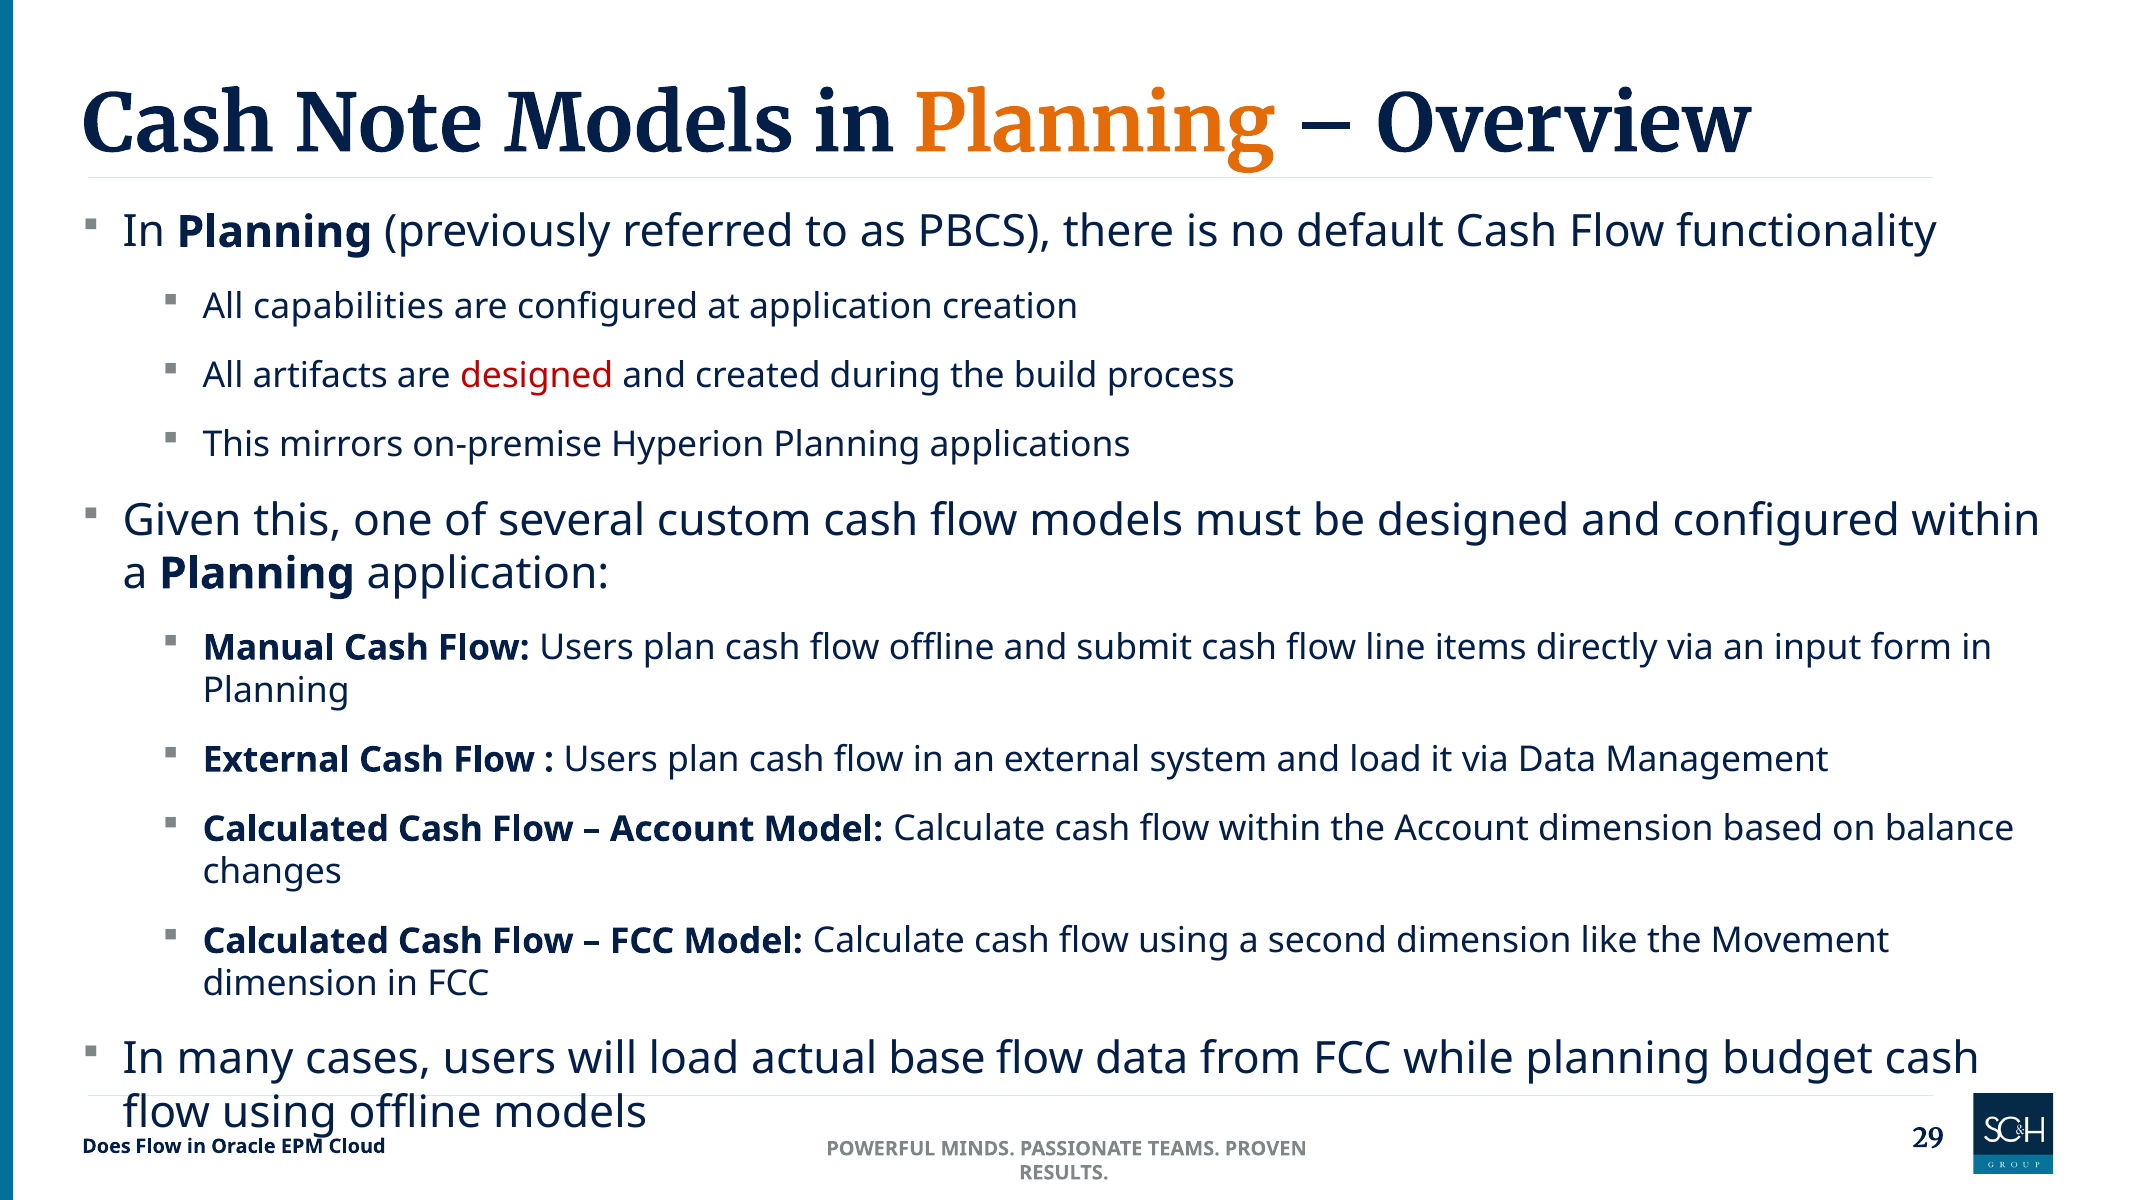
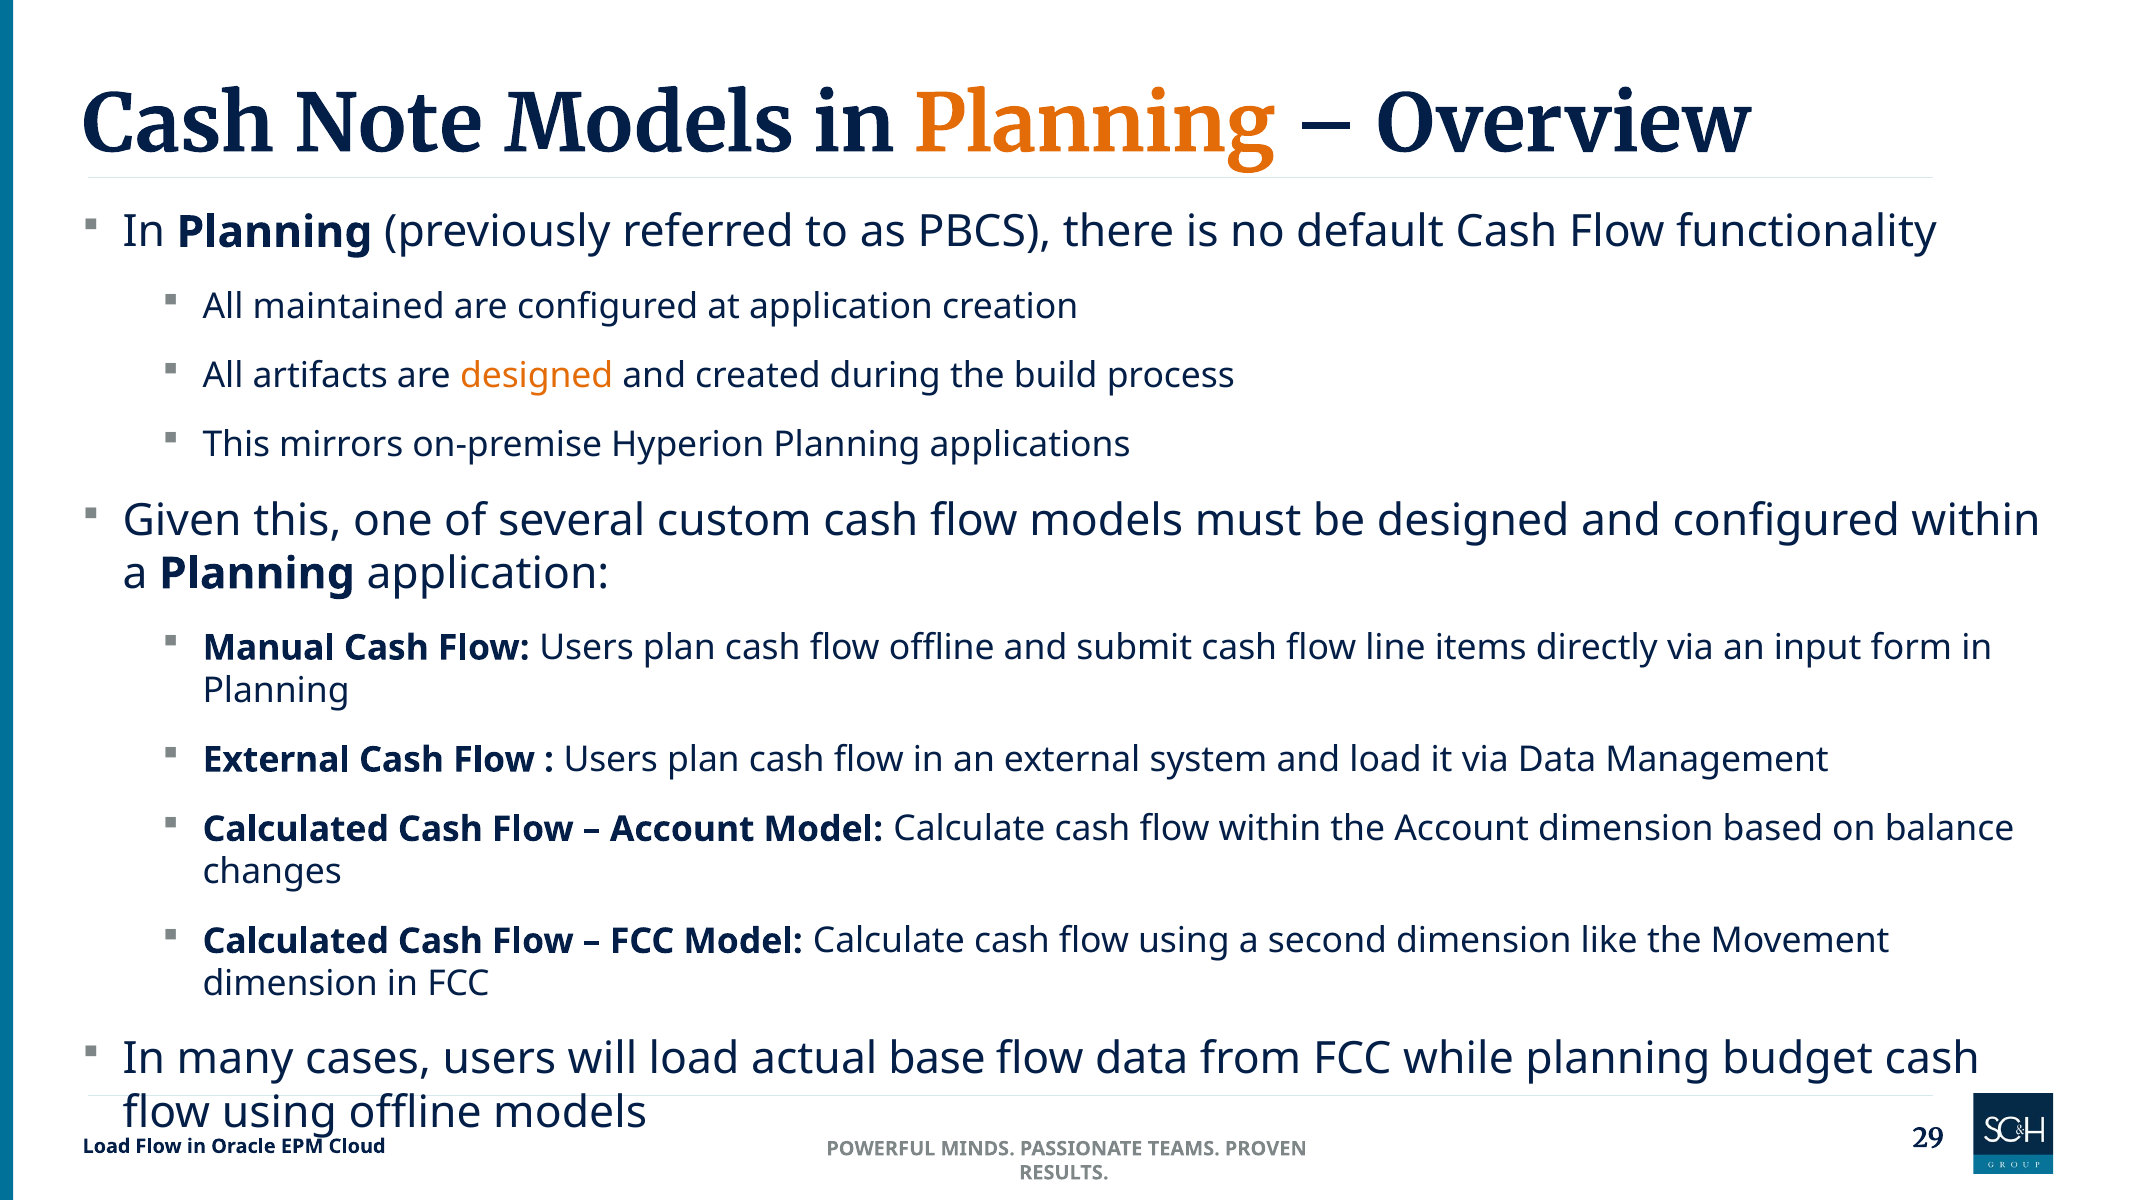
capabilities: capabilities -> maintained (349, 306)
designed colour: red -> orange (537, 376)
Does: Does -> Load (106, 1146)
